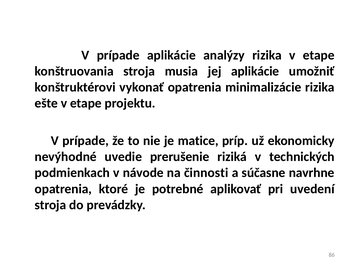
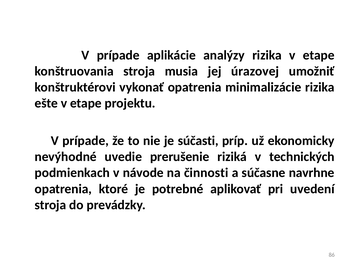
jej aplikácie: aplikácie -> úrazovej (255, 71)
matice: matice -> súčasti (198, 141)
